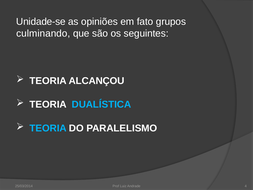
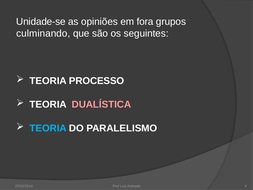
fato: fato -> fora (145, 22)
ALCANÇOU: ALCANÇOU -> PROCESSO (97, 81)
DUALÍSTICA colour: light blue -> pink (101, 104)
